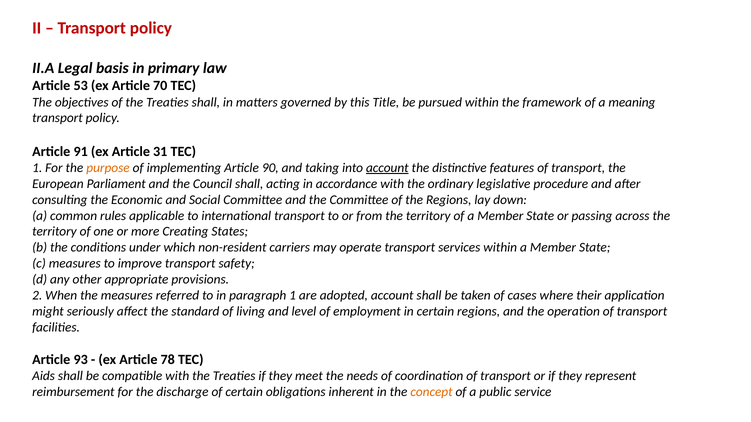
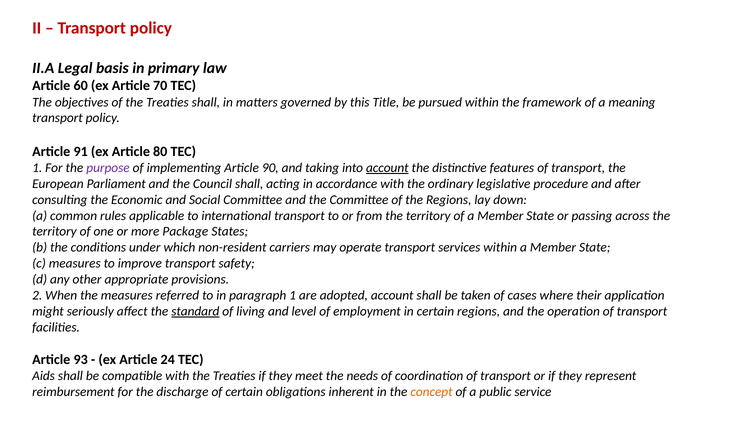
53: 53 -> 60 (81, 86)
31: 31 -> 80 (160, 152)
purpose colour: orange -> purple (108, 168)
Creating: Creating -> Package (185, 232)
standard underline: none -> present (195, 312)
78: 78 -> 24 (168, 360)
